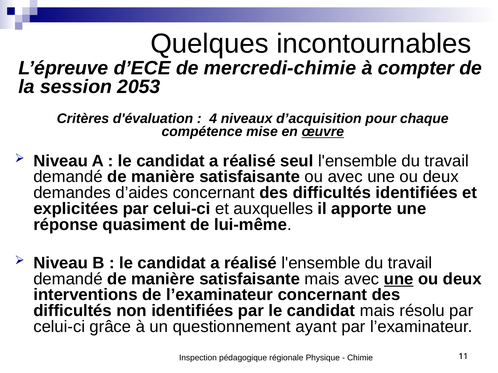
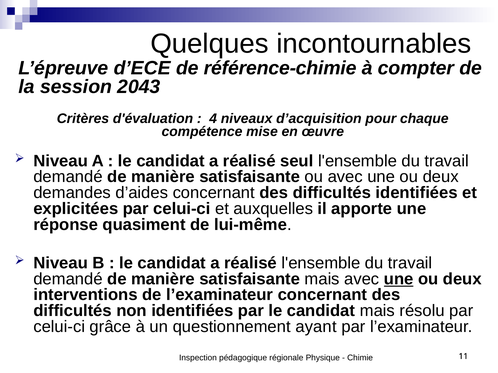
mercredi-chimie: mercredi-chimie -> référence-chimie (280, 68)
2053: 2053 -> 2043 (139, 87)
œuvre underline: present -> none (323, 132)
